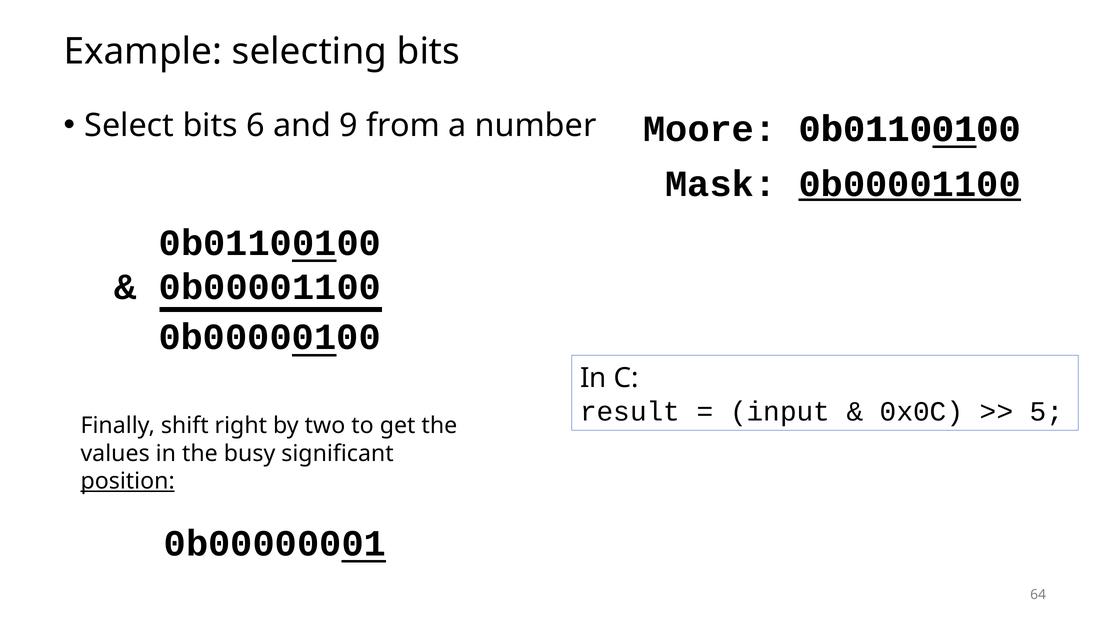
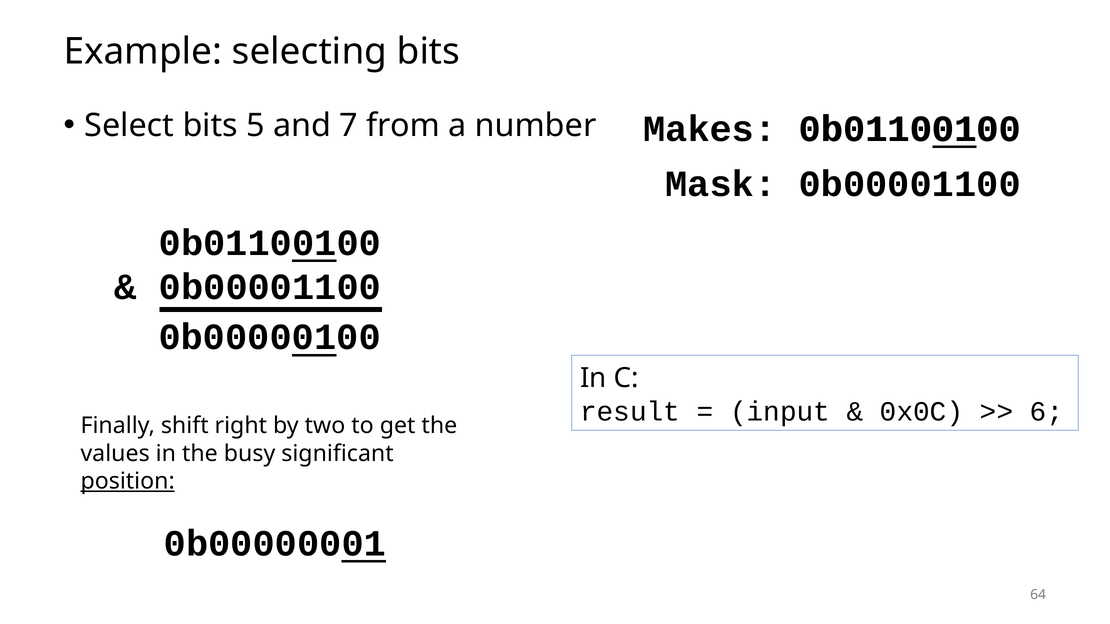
6: 6 -> 5 (256, 126)
9: 9 -> 7 (349, 126)
Moore: Moore -> Makes (710, 129)
0b00001100 underline: present -> none (910, 184)
5: 5 -> 6 (1047, 412)
